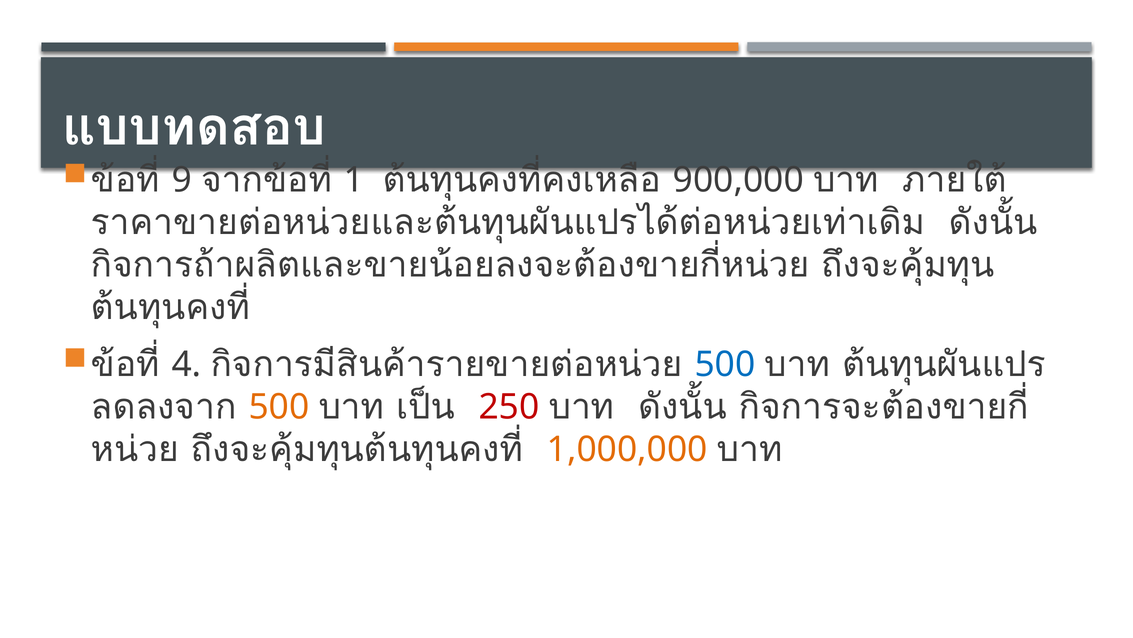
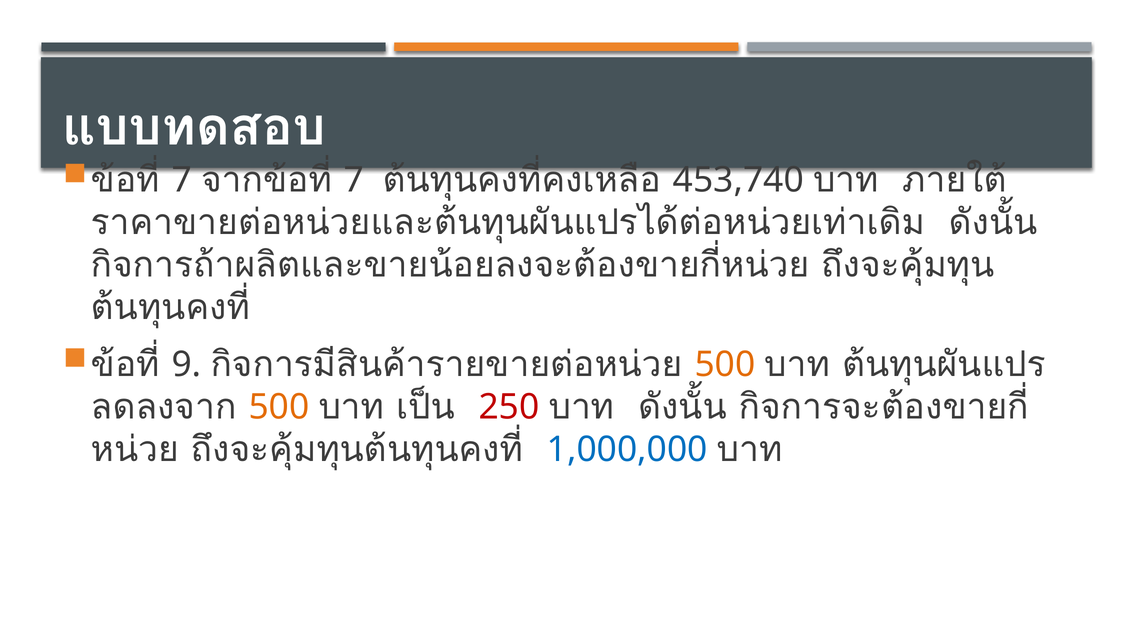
9: 9 -> 7 (182, 180)
1: 1 -> 7 (354, 180)
900,000: 900,000 -> 453,740 (738, 180)
4: 4 -> 9 (187, 364)
500 colour: blue -> orange (725, 364)
1,000,000 colour: orange -> blue (627, 449)
